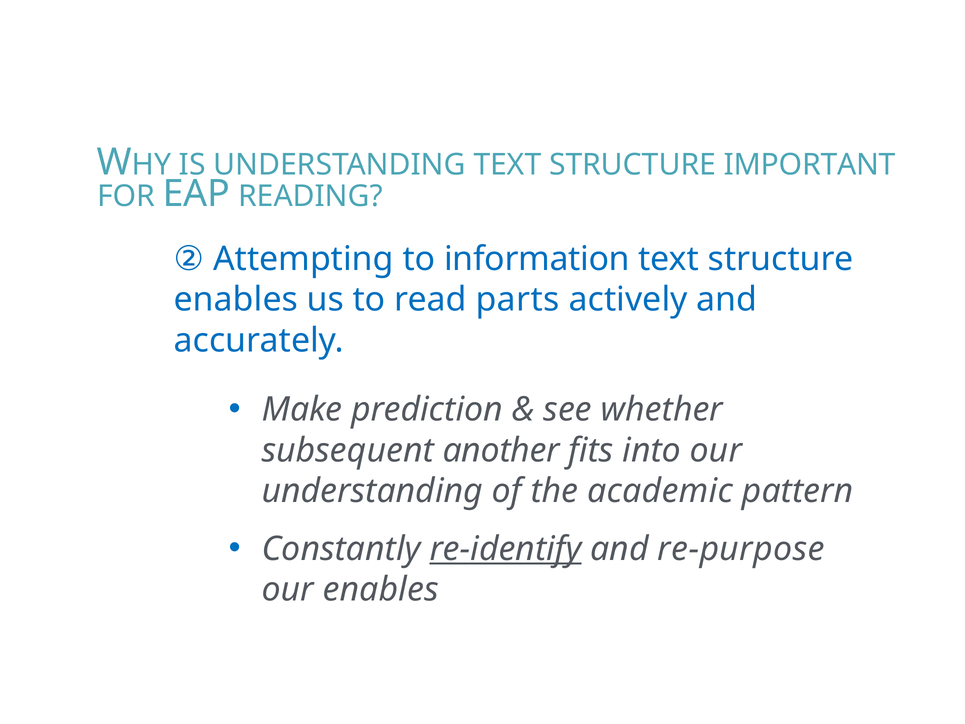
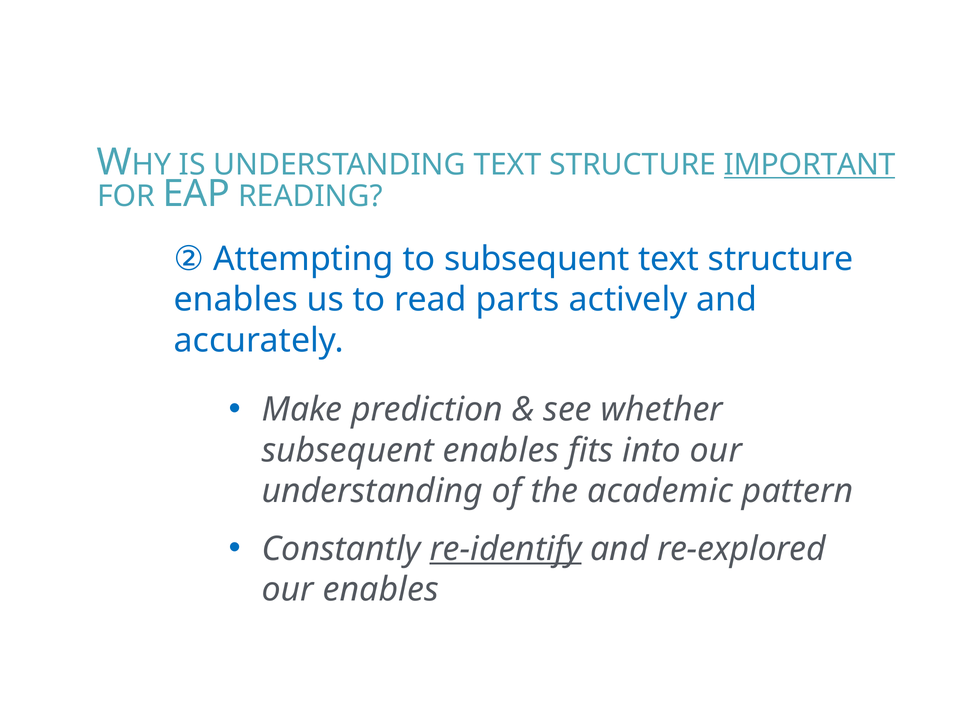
IMPORTANT underline: none -> present (810, 165)
to information: information -> subsequent (537, 259)
subsequent another: another -> enables (501, 450)
re-purpose: re-purpose -> re-explored (741, 549)
